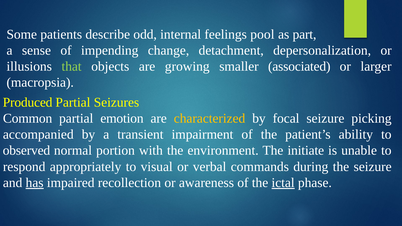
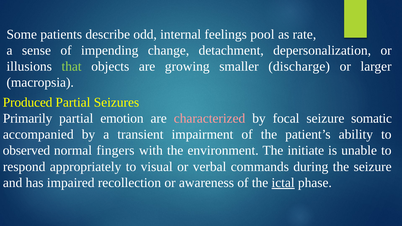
part: part -> rate (304, 34)
associated: associated -> discharge (299, 67)
Common: Common -> Primarily (28, 118)
characterized colour: yellow -> pink (210, 118)
picking: picking -> somatic (372, 118)
portion: portion -> fingers (115, 151)
has underline: present -> none (35, 183)
